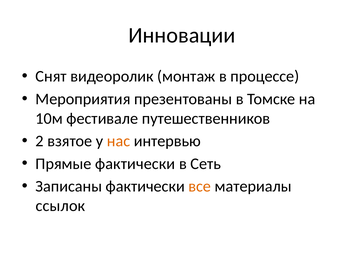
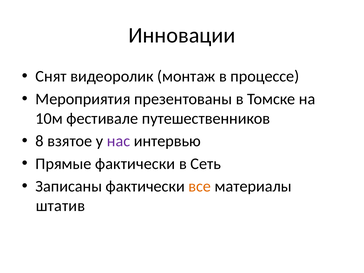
2: 2 -> 8 (40, 141)
нас colour: orange -> purple (118, 141)
ссылок: ссылок -> штатив (60, 206)
